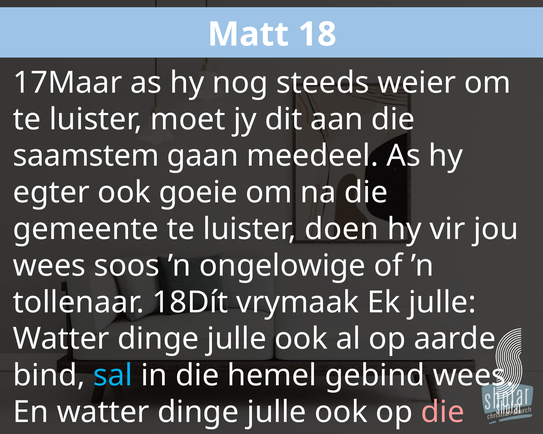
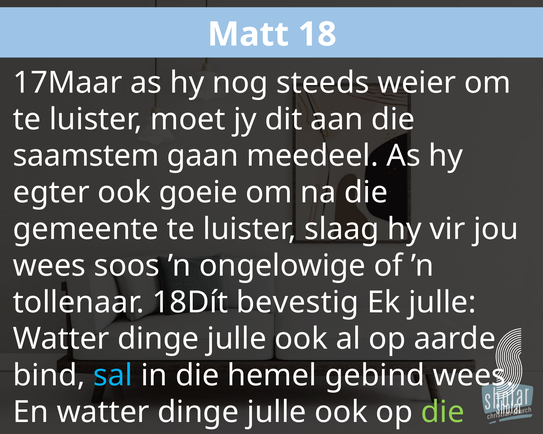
doen: doen -> slaag (342, 229)
vrymaak: vrymaak -> bevestig (298, 302)
die colour: pink -> light green (443, 412)
